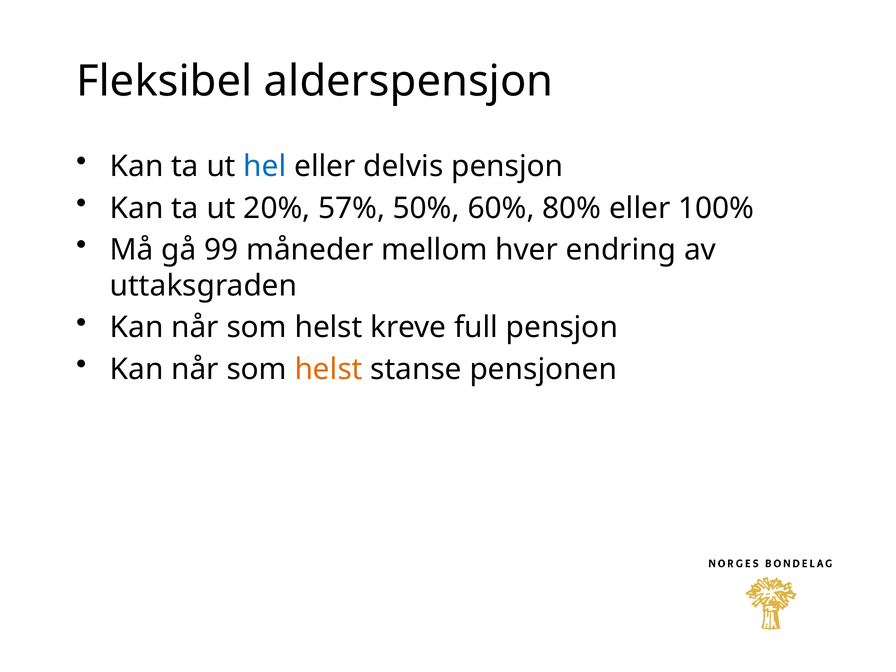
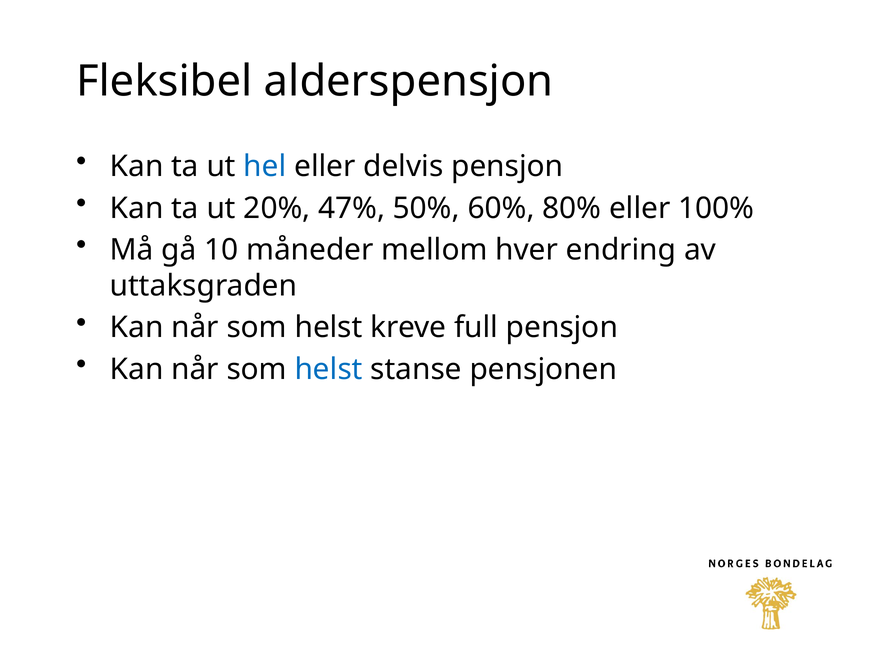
57%: 57% -> 47% (352, 208)
99: 99 -> 10 (221, 250)
helst colour: orange -> blue (329, 369)
